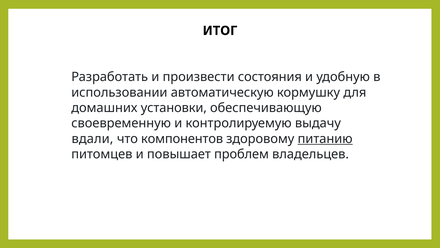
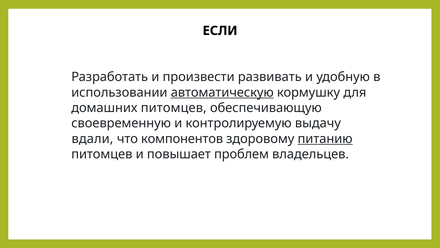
ИТОГ: ИТОГ -> ЕСЛИ (220, 31)
состояния: состояния -> развивать (270, 77)
автоматическую underline: none -> present (222, 92)
домашних установки: установки -> питомцев (174, 108)
